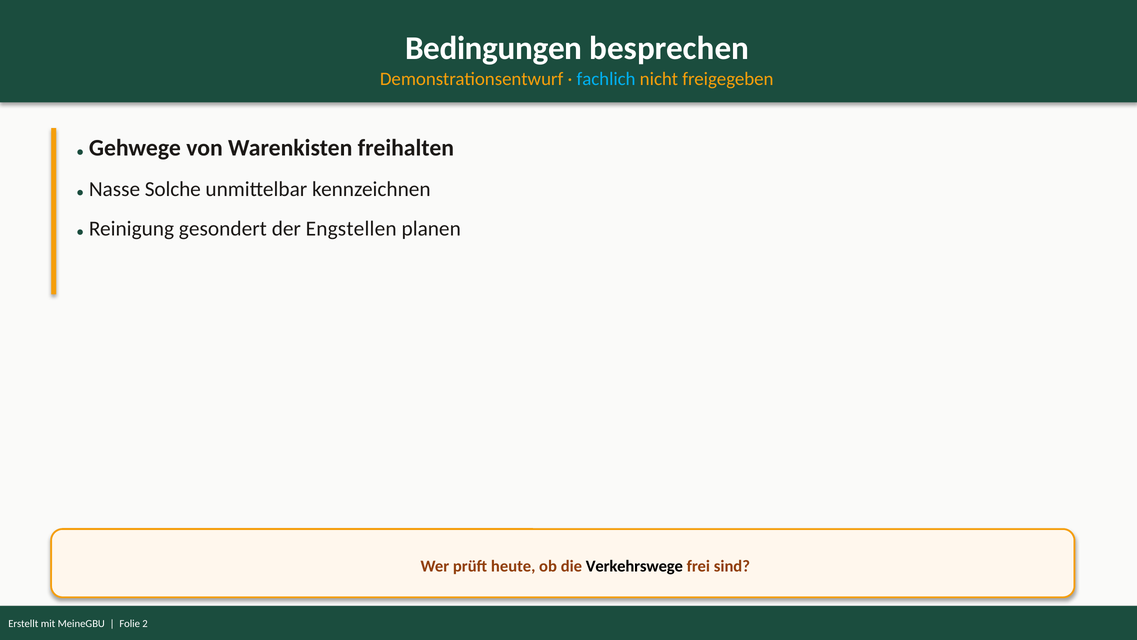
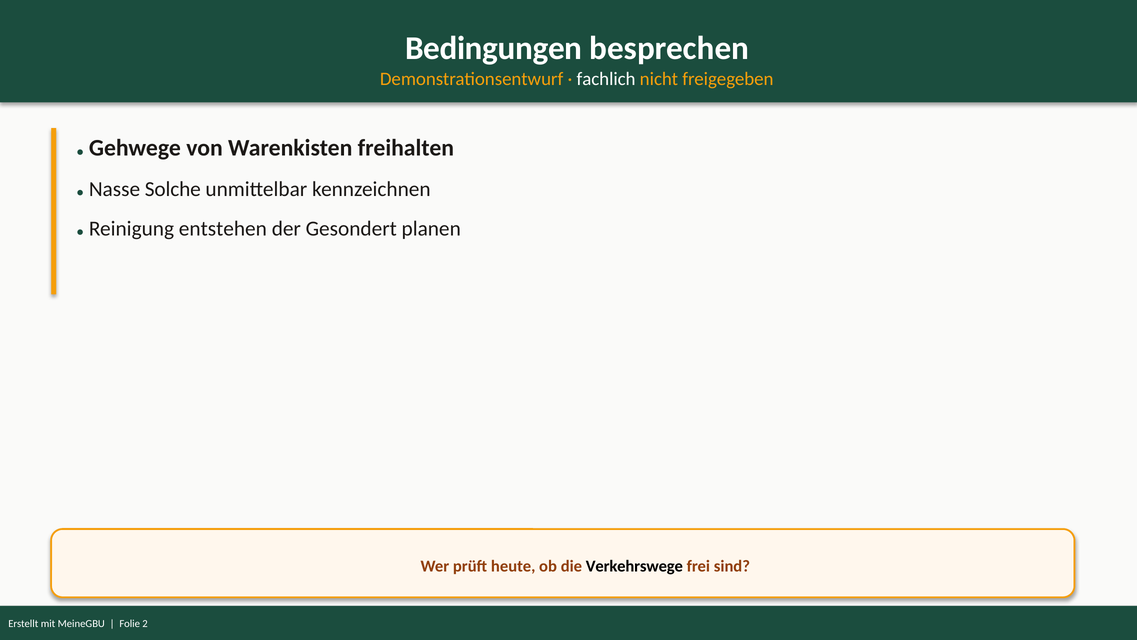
fachlich colour: light blue -> white (606, 79)
gesondert: gesondert -> entstehen (223, 229)
Engstellen: Engstellen -> Gesondert (351, 229)
